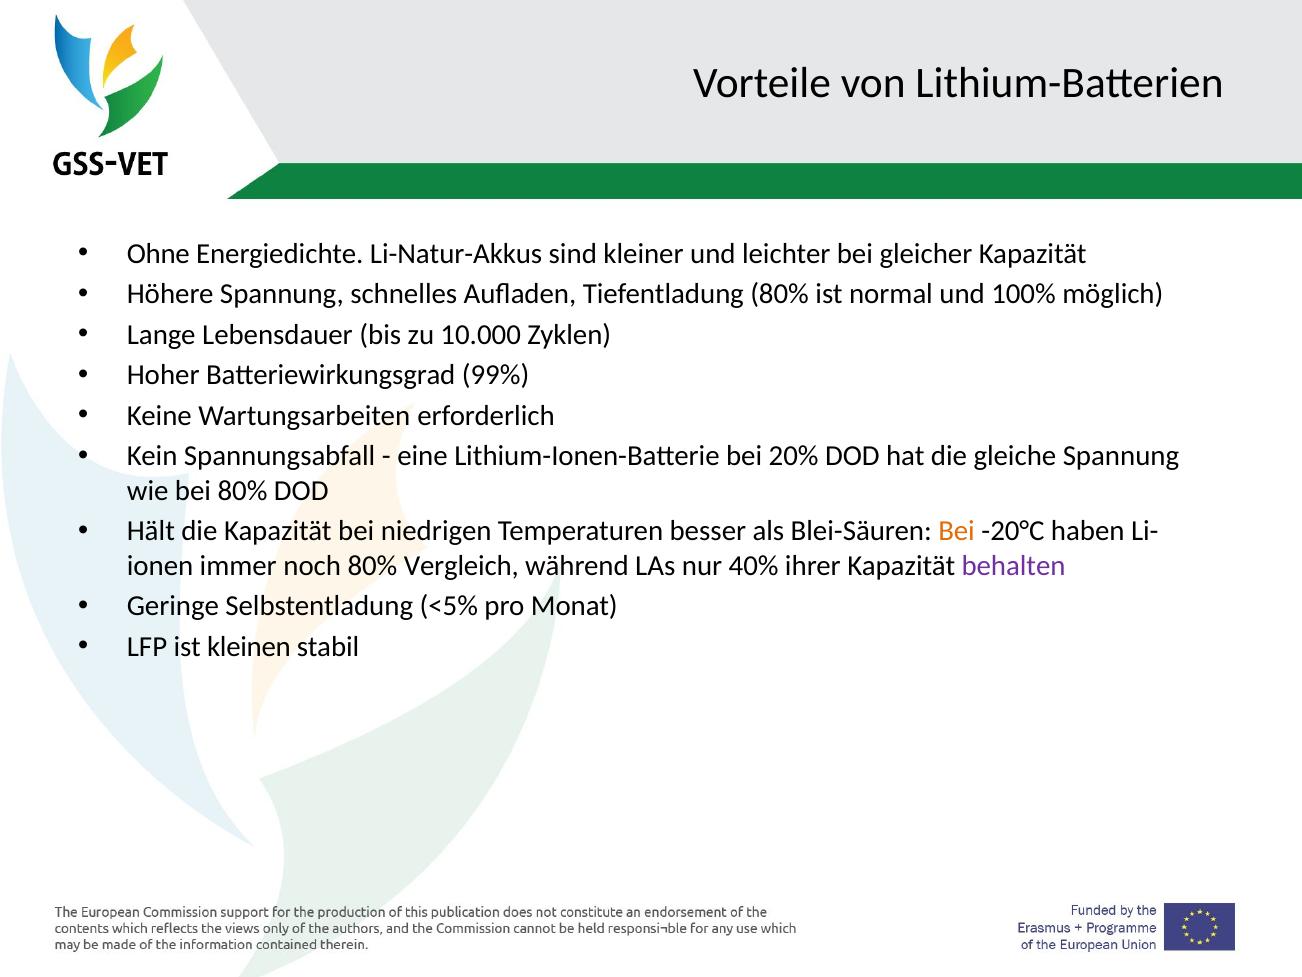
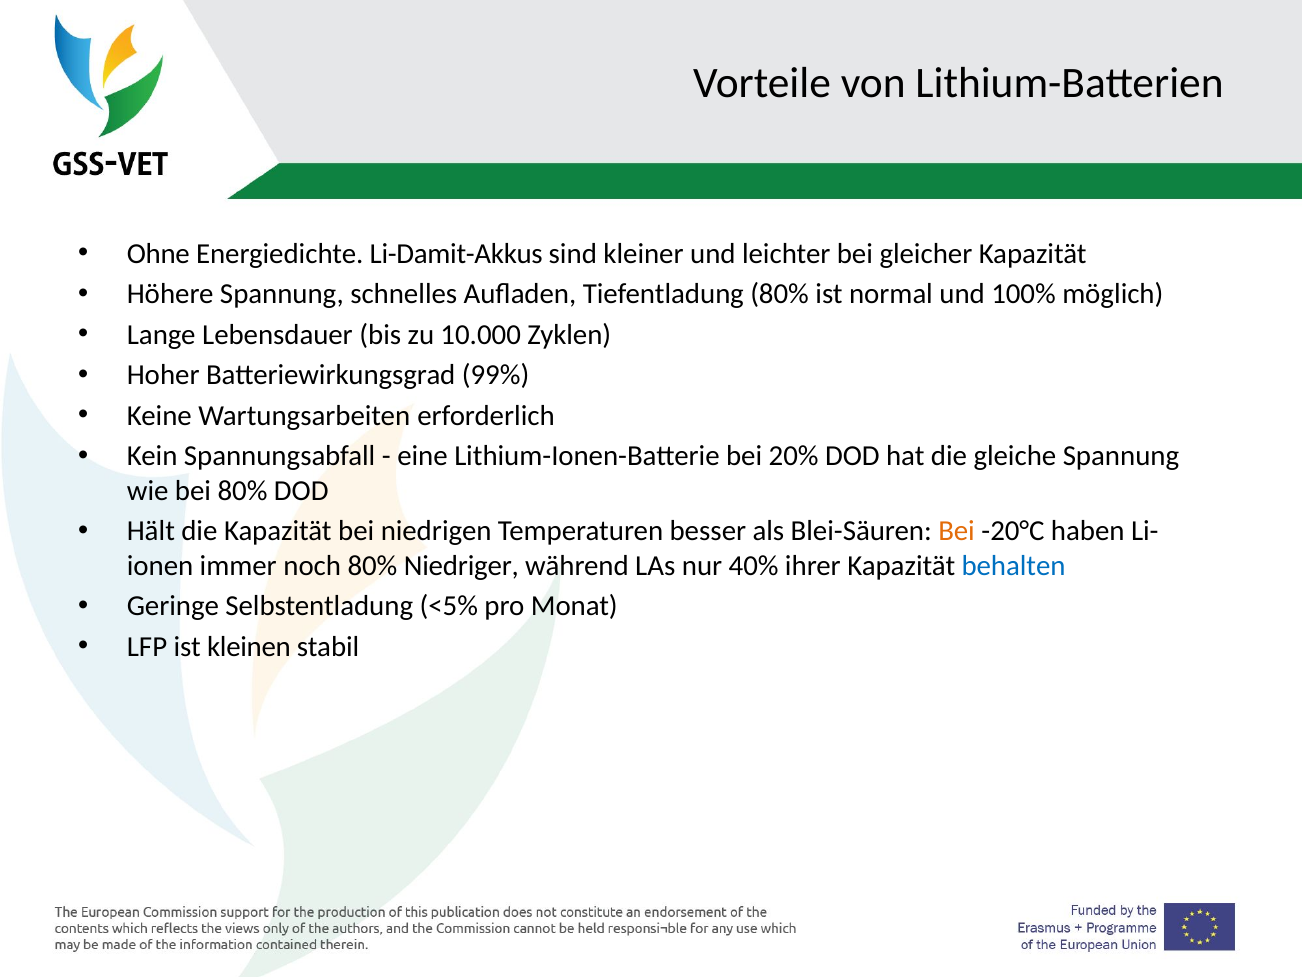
Li-Natur-Akkus: Li-Natur-Akkus -> Li-Damit-Akkus (456, 254)
Vergleich: Vergleich -> Niedriger (461, 566)
behalten colour: purple -> blue (1014, 566)
